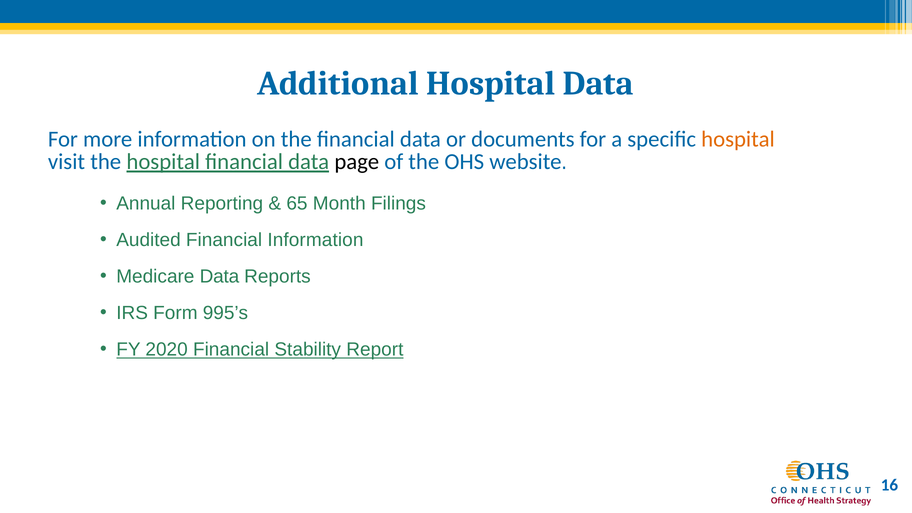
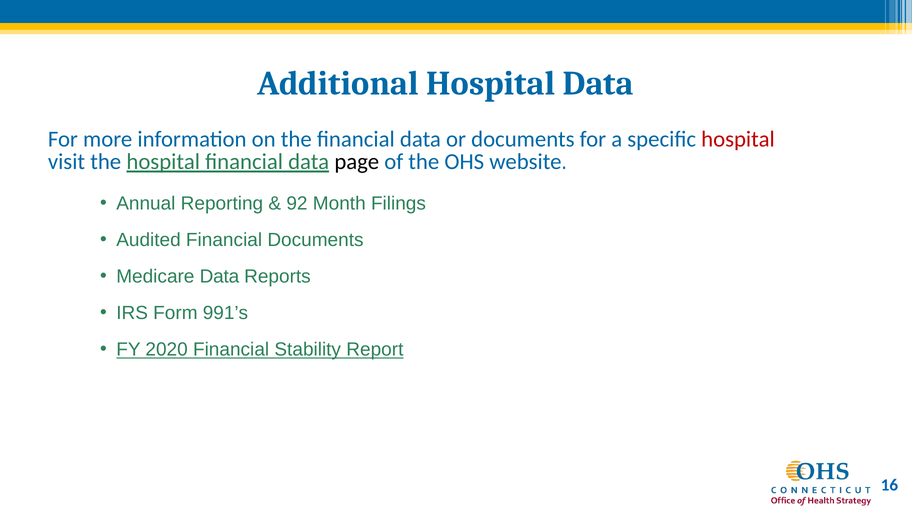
hospital colour: orange -> red (738, 139)
65: 65 -> 92 (297, 204)
Financial Information: Information -> Documents (315, 240)
995’s: 995’s -> 991’s (225, 313)
